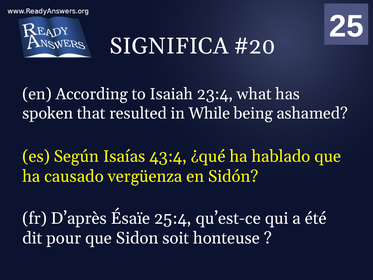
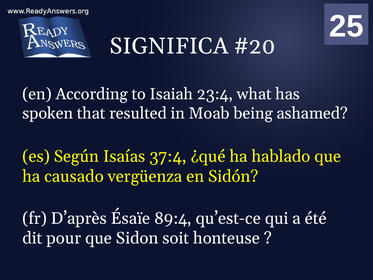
While: While -> Moab (209, 113)
43:4: 43:4 -> 37:4 (168, 156)
25:4: 25:4 -> 89:4 (173, 218)
